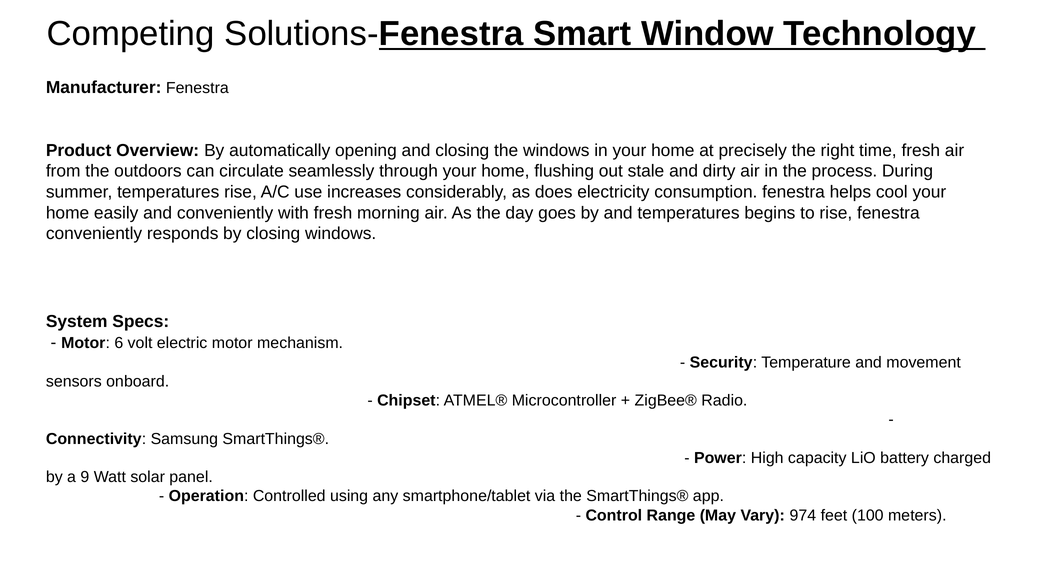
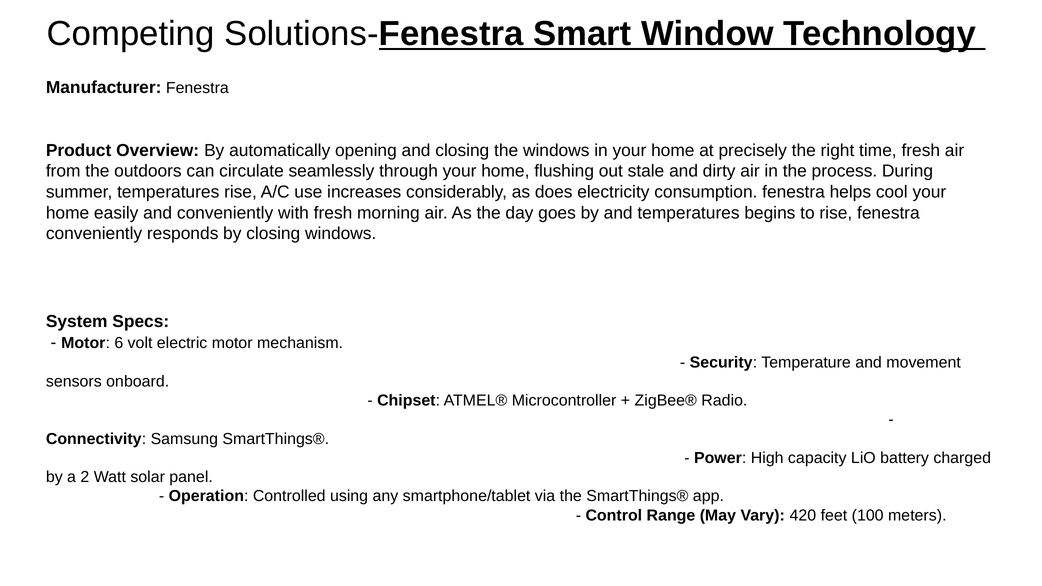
9: 9 -> 2 (85, 477)
974: 974 -> 420 (803, 515)
